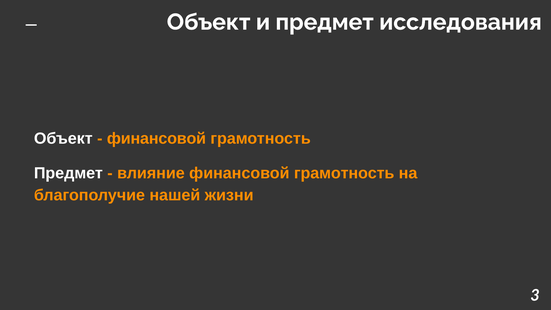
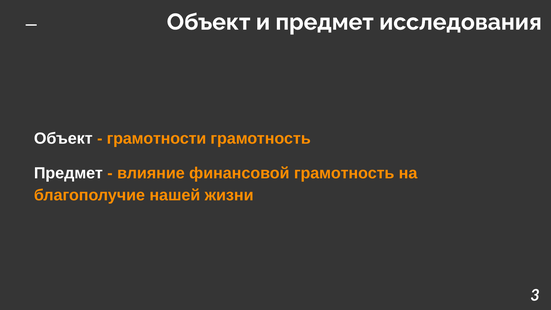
финансовой: финансовой -> грамотности (156, 139)
